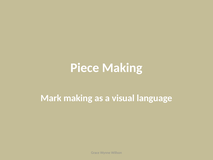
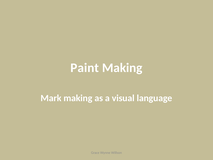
Piece: Piece -> Paint (85, 68)
